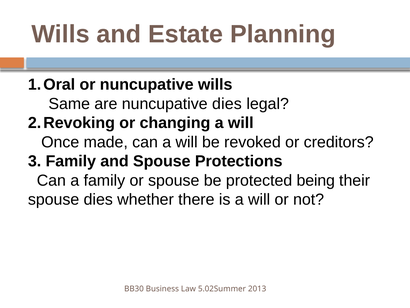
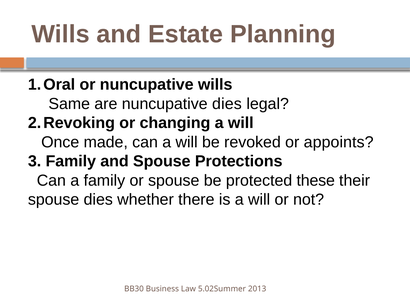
creditors: creditors -> appoints (339, 142)
being: being -> these (316, 180)
